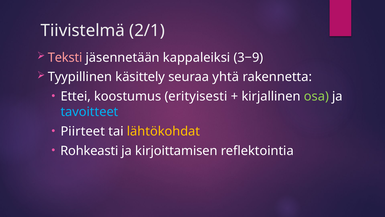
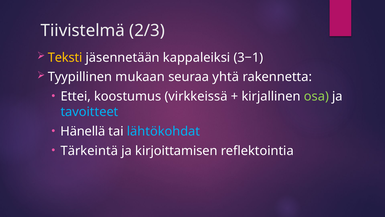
2/1: 2/1 -> 2/3 (147, 30)
Teksti colour: pink -> yellow (65, 57)
3−9: 3−9 -> 3−1 (248, 57)
käsittely: käsittely -> mukaan (140, 77)
erityisesti: erityisesti -> virkkeissä (196, 96)
Piirteet: Piirteet -> Hänellä (83, 131)
lähtökohdat colour: yellow -> light blue (164, 131)
Rohkeasti: Rohkeasti -> Tärkeintä (89, 151)
